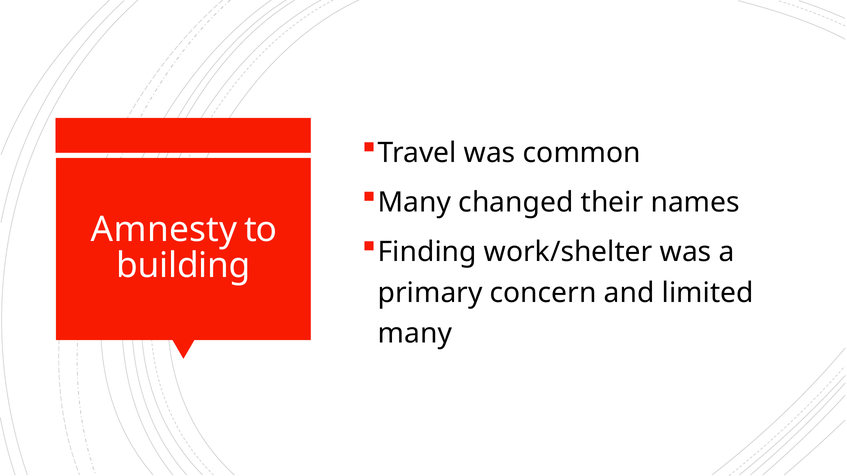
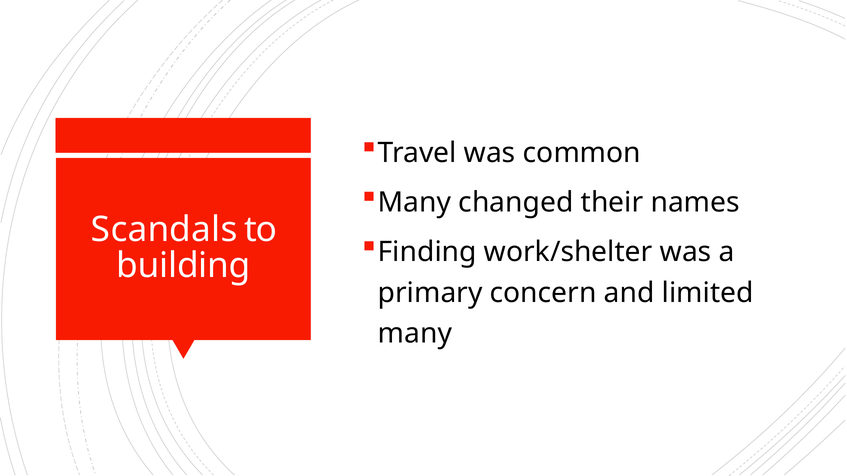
Amnesty: Amnesty -> Scandals (164, 230)
